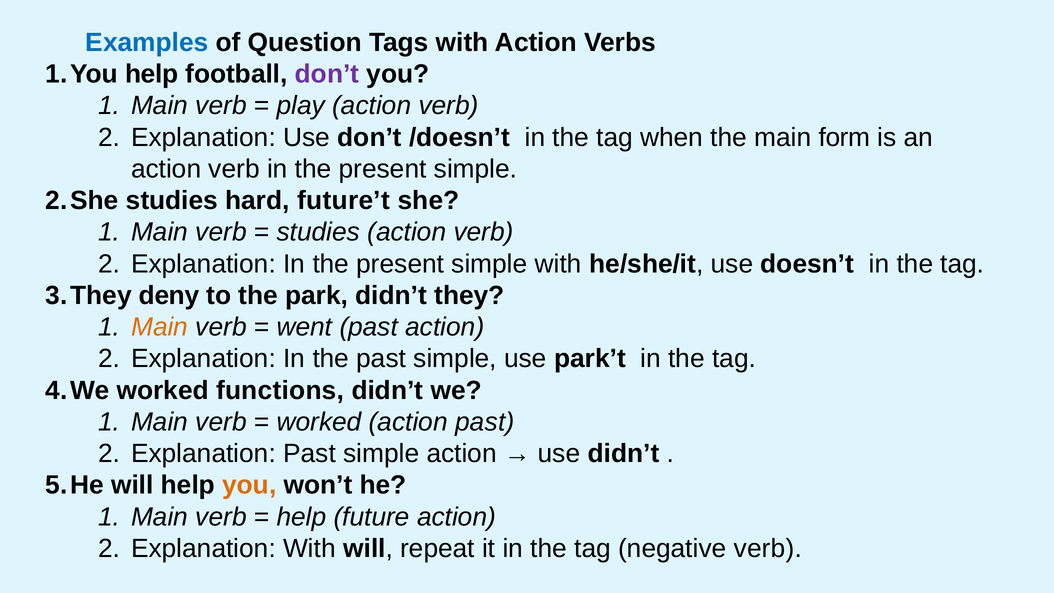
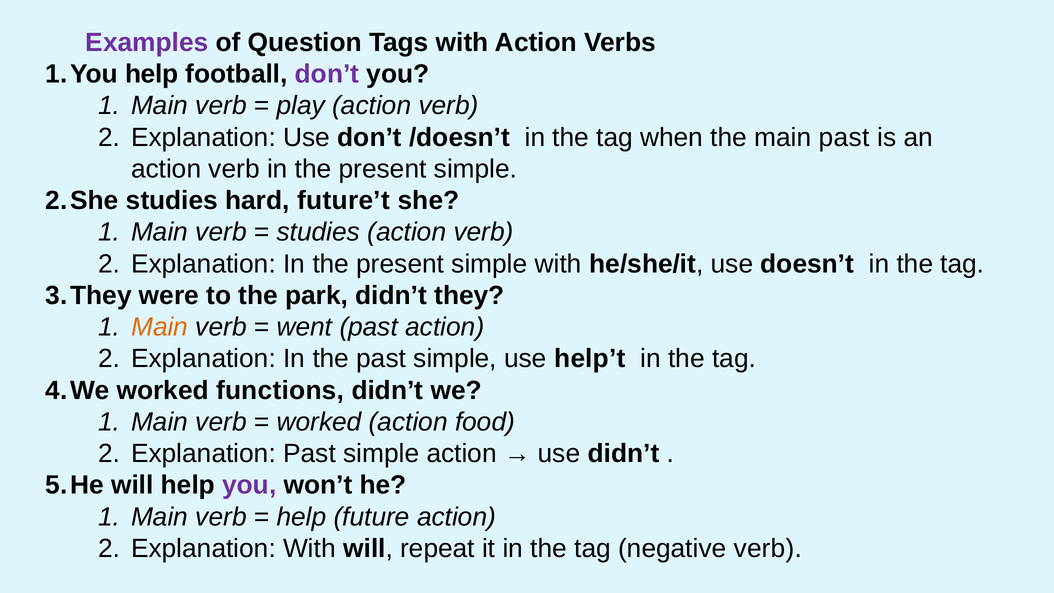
Examples colour: blue -> purple (147, 43)
main form: form -> past (844, 137)
deny: deny -> were (169, 295)
park’t: park’t -> help’t (590, 359)
action past: past -> food (485, 422)
you colour: orange -> purple (249, 485)
